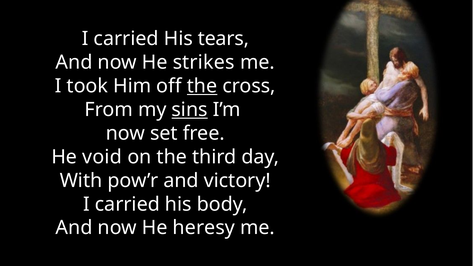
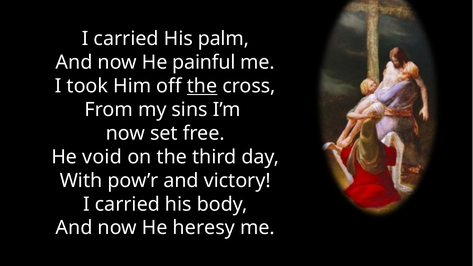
tears: tears -> palm (223, 39)
strikes: strikes -> painful (204, 62)
sins underline: present -> none (190, 110)
